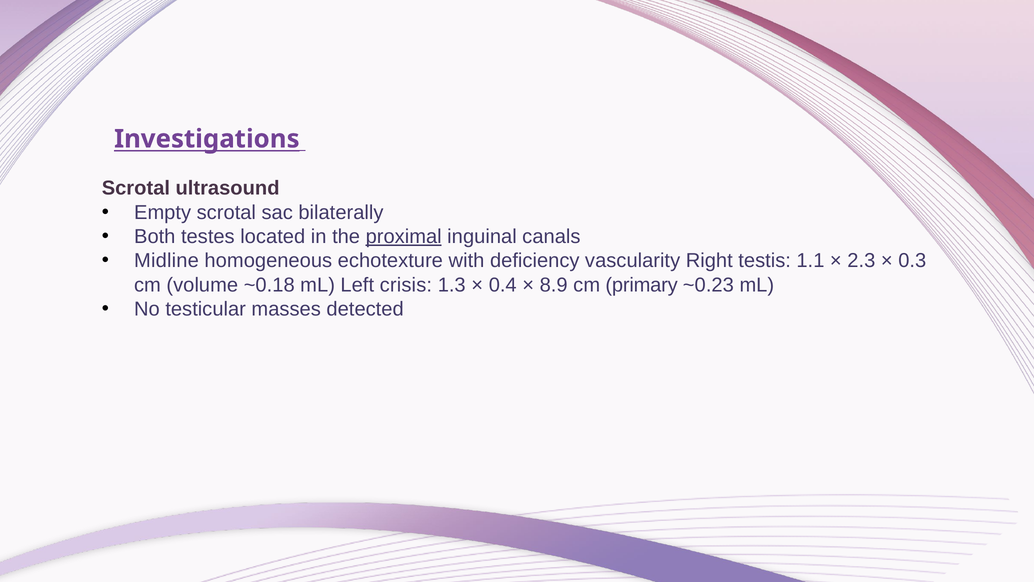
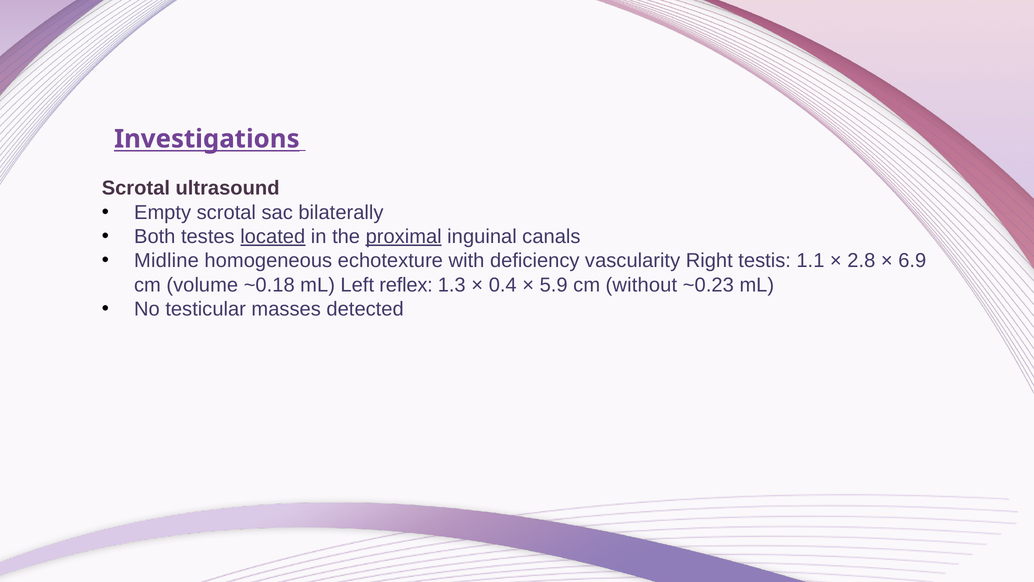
located underline: none -> present (273, 237)
2.3: 2.3 -> 2.8 (861, 261)
0.3: 0.3 -> 6.9 (912, 261)
crisis: crisis -> reflex (406, 285)
8.9: 8.9 -> 5.9 (554, 285)
primary: primary -> without (641, 285)
